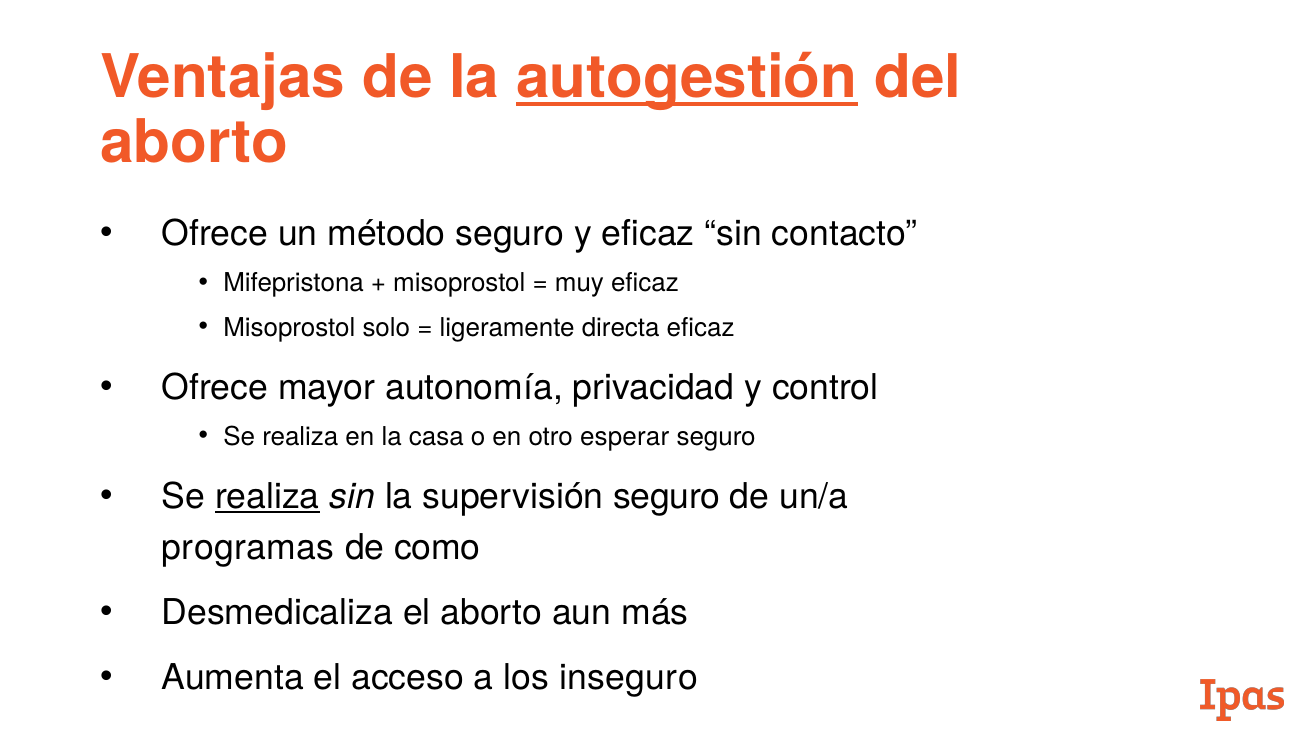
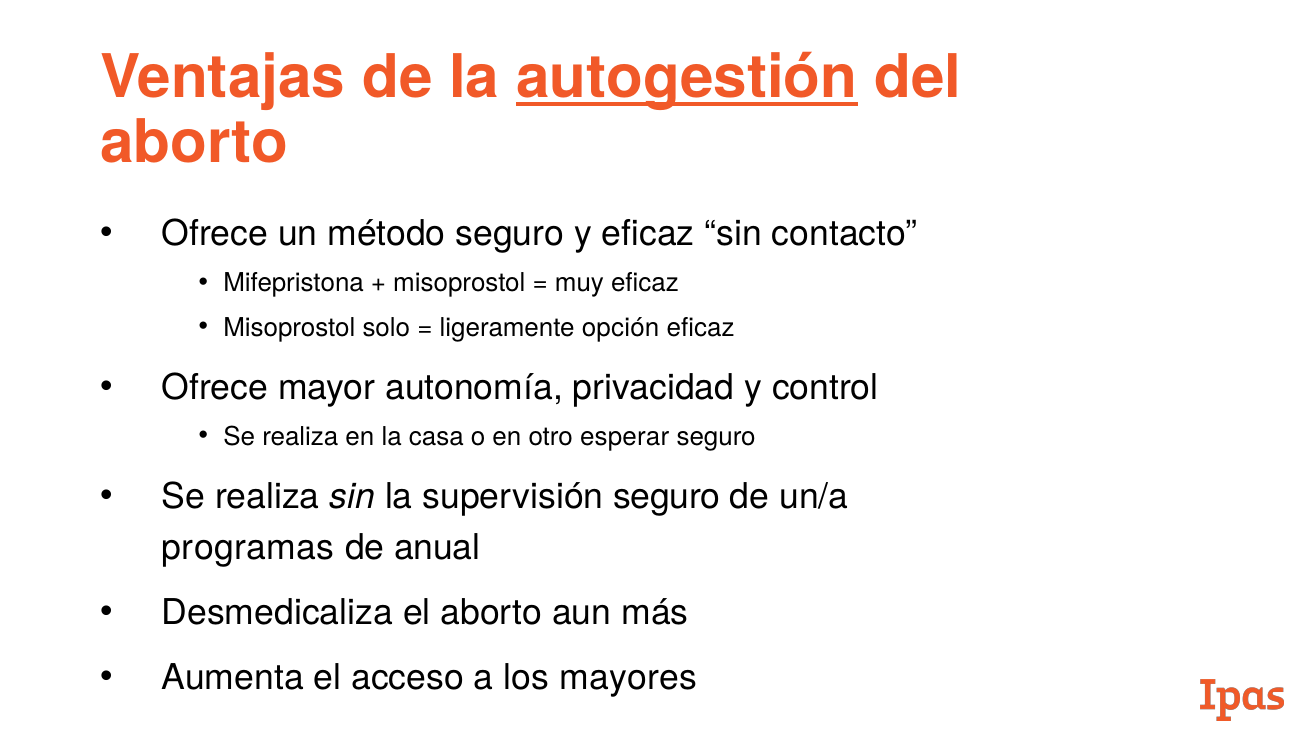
directa: directa -> opción (621, 328)
realiza underline: present -> none (267, 497)
como: como -> anual (437, 548)
inseguro: inseguro -> mayores (628, 678)
